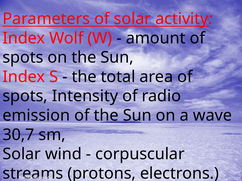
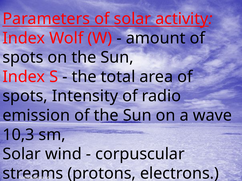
30,7: 30,7 -> 10,3 (18, 135)
